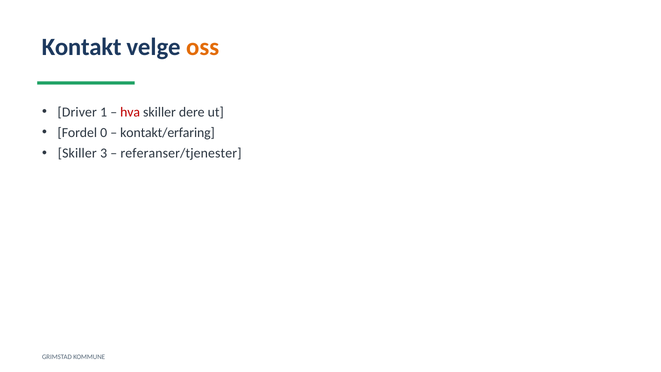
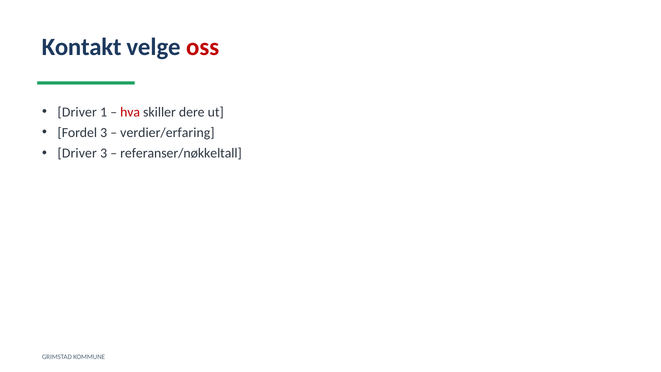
oss colour: orange -> red (203, 47)
Fordel 0: 0 -> 3 (104, 133)
kontakt/erfaring: kontakt/erfaring -> verdier/erfaring (167, 133)
Skiller: Skiller -> Driver (77, 153)
referanser/tjenester: referanser/tjenester -> referanser/nøkkeltall (181, 153)
